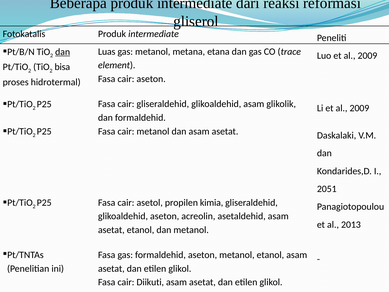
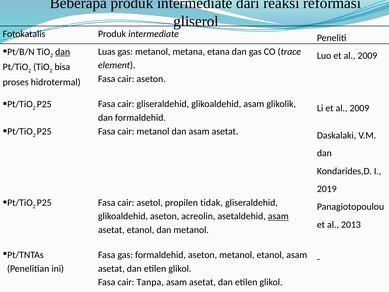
2051: 2051 -> 2019 (327, 189)
kimia: kimia -> tidak (211, 202)
asam underline: none -> present (278, 216)
Diikuti: Diikuti -> Tanpa (150, 282)
